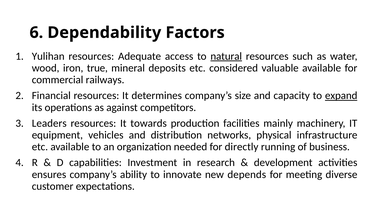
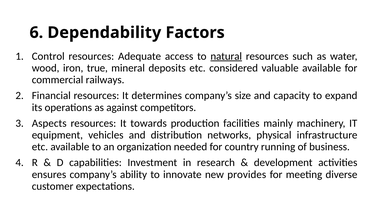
Yulihan: Yulihan -> Control (48, 56)
expand underline: present -> none (341, 95)
Leaders: Leaders -> Aspects (49, 123)
directly: directly -> country (242, 147)
depends: depends -> provides (247, 174)
